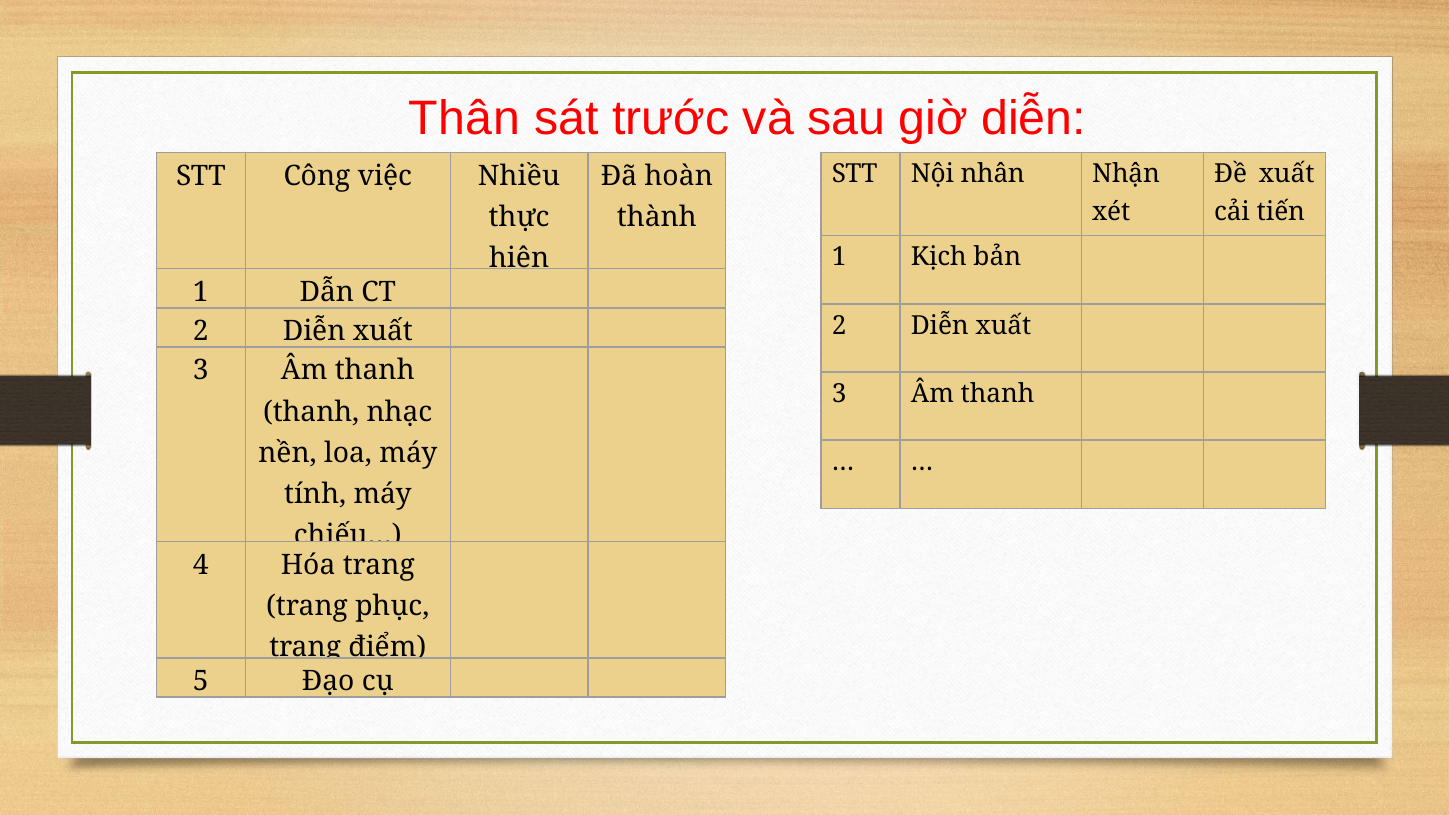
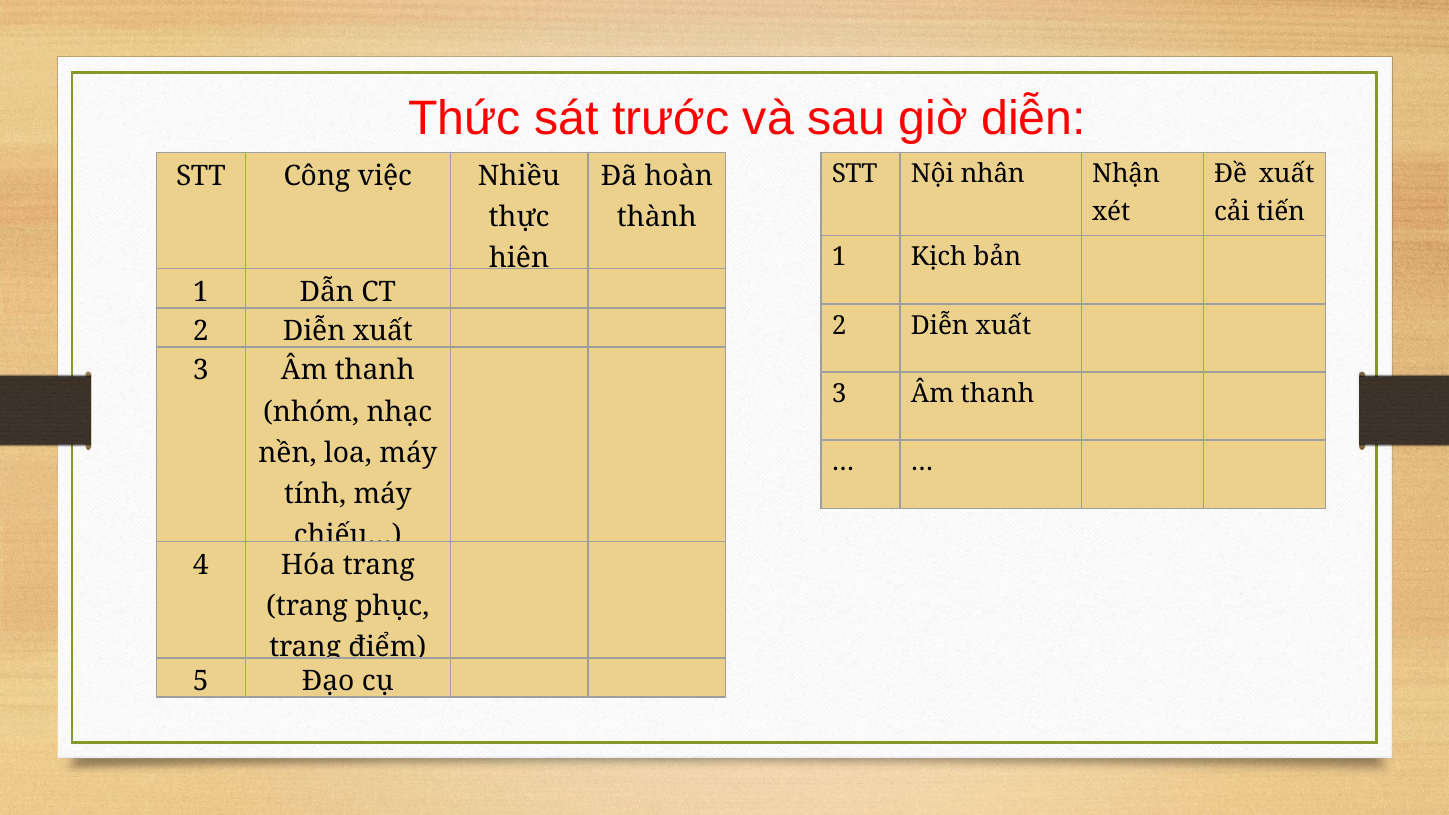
Thân: Thân -> Thức (464, 119)
thanh: thanh -> nhóm (311, 412)
